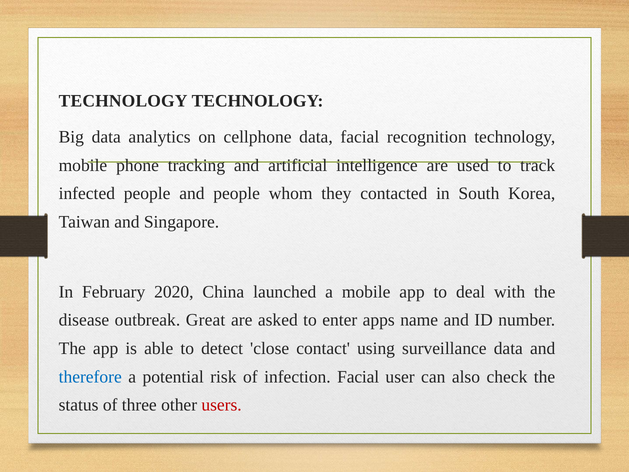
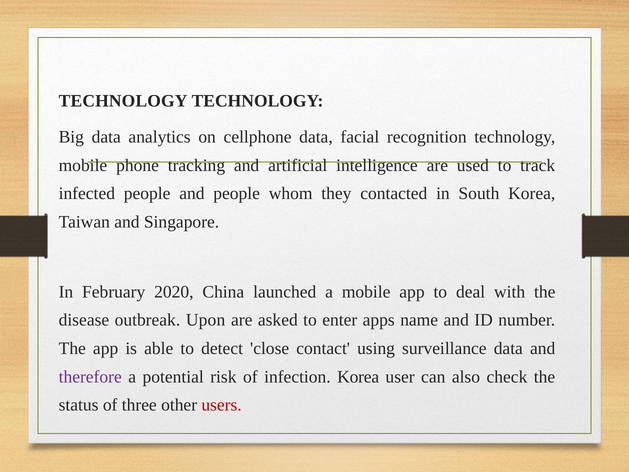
Great: Great -> Upon (206, 320)
therefore colour: blue -> purple (90, 377)
infection Facial: Facial -> Korea (358, 377)
